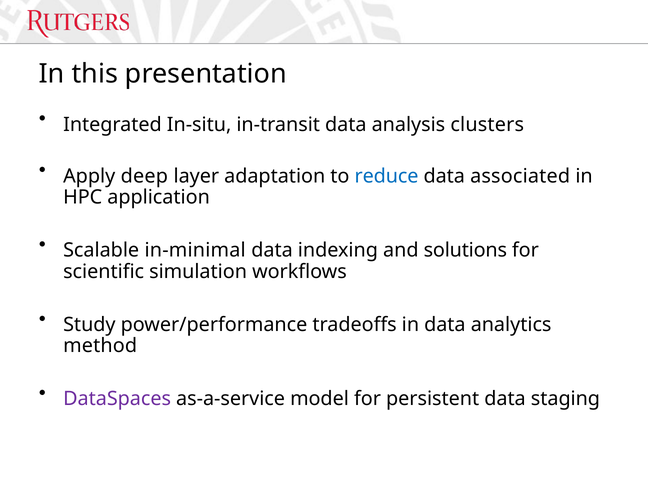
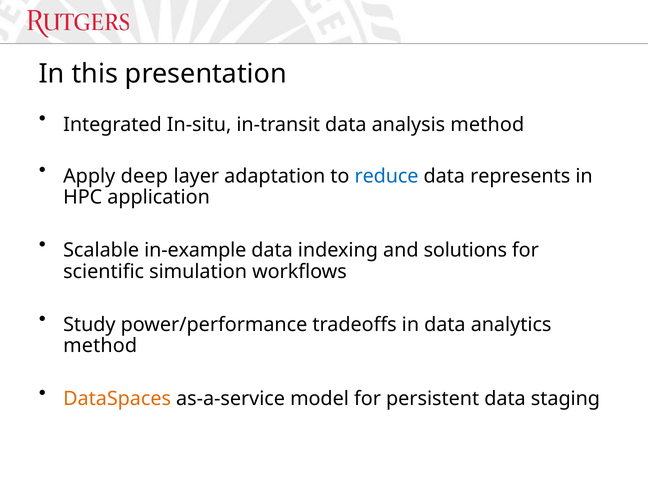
analysis clusters: clusters -> method (487, 124)
associated: associated -> represents (520, 176)
in-minimal: in-minimal -> in-example (195, 250)
DataSpaces colour: purple -> orange (117, 399)
